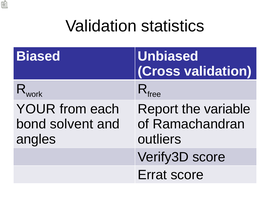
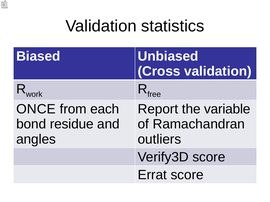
YOUR: YOUR -> ONCE (36, 109)
solvent: solvent -> residue (72, 124)
